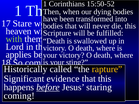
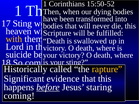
17 Stare: Stare -> Sting (22, 24)
with colour: light green -> yellow (14, 39)
applies: applies -> suicide (19, 55)
